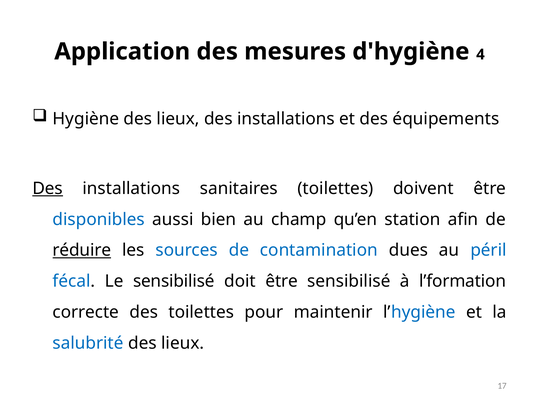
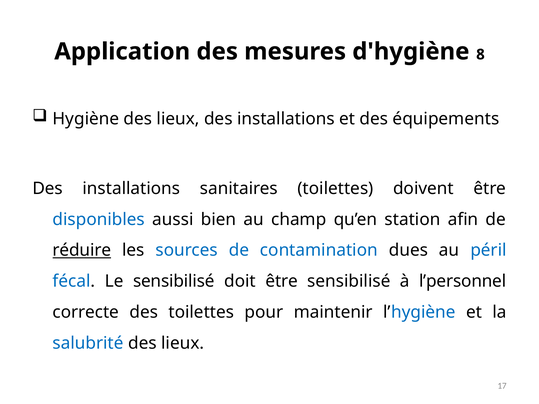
4: 4 -> 8 (480, 55)
Des underline: present -> none (48, 189)
l’formation: l’formation -> l’personnel (463, 281)
